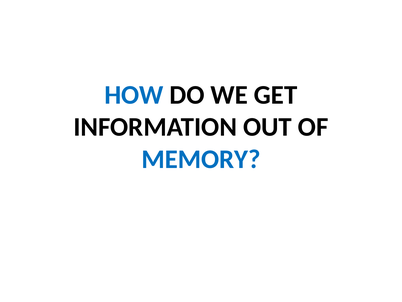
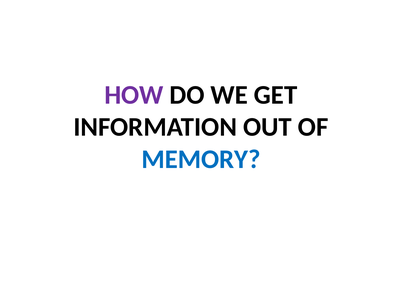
HOW colour: blue -> purple (134, 95)
